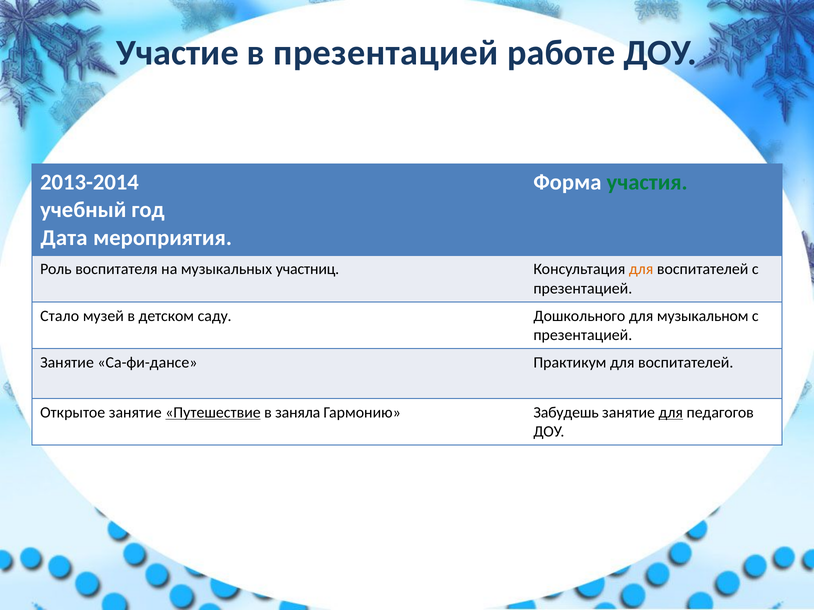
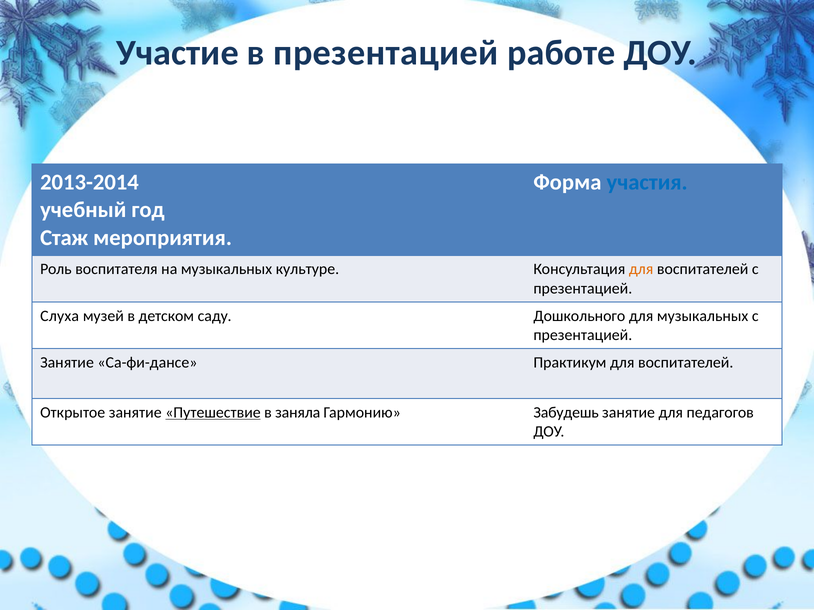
участия colour: green -> blue (647, 182)
Дата: Дата -> Стаж (64, 238)
участниц: участниц -> культуре (307, 269)
Стало: Стало -> Слуха (60, 316)
для музыкальном: музыкальном -> музыкальных (703, 316)
для underline: present -> none (671, 413)
